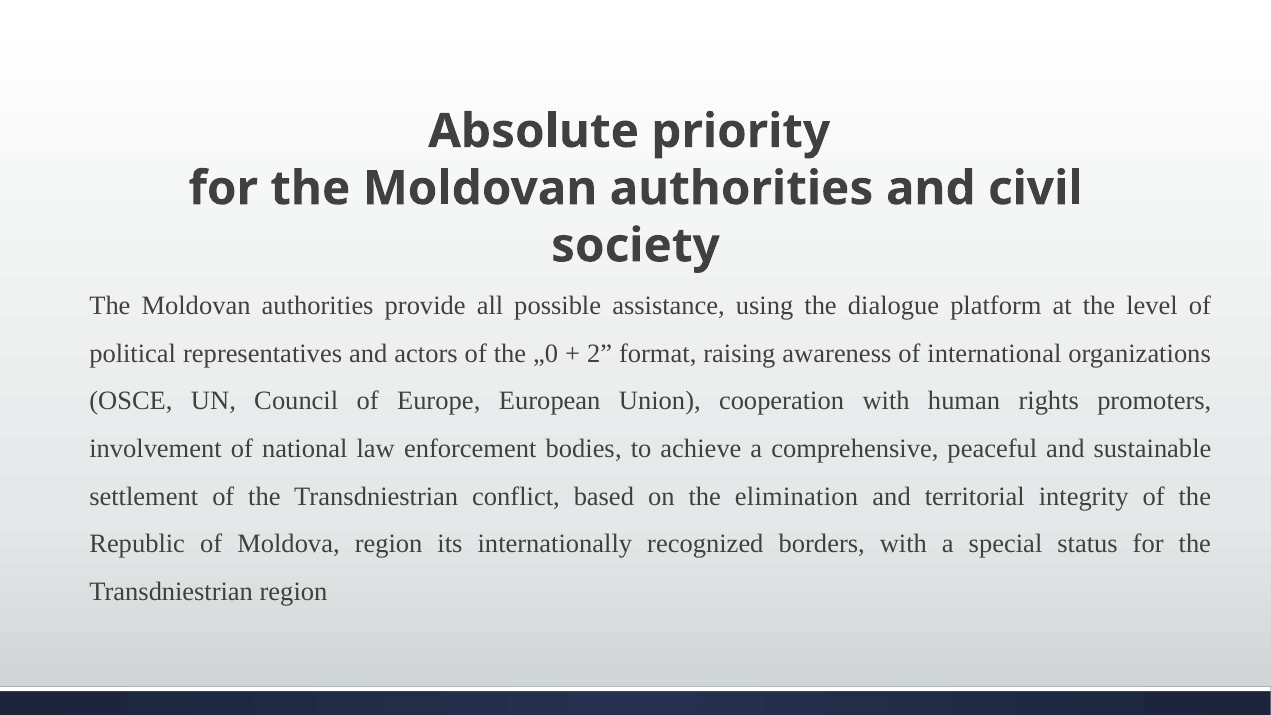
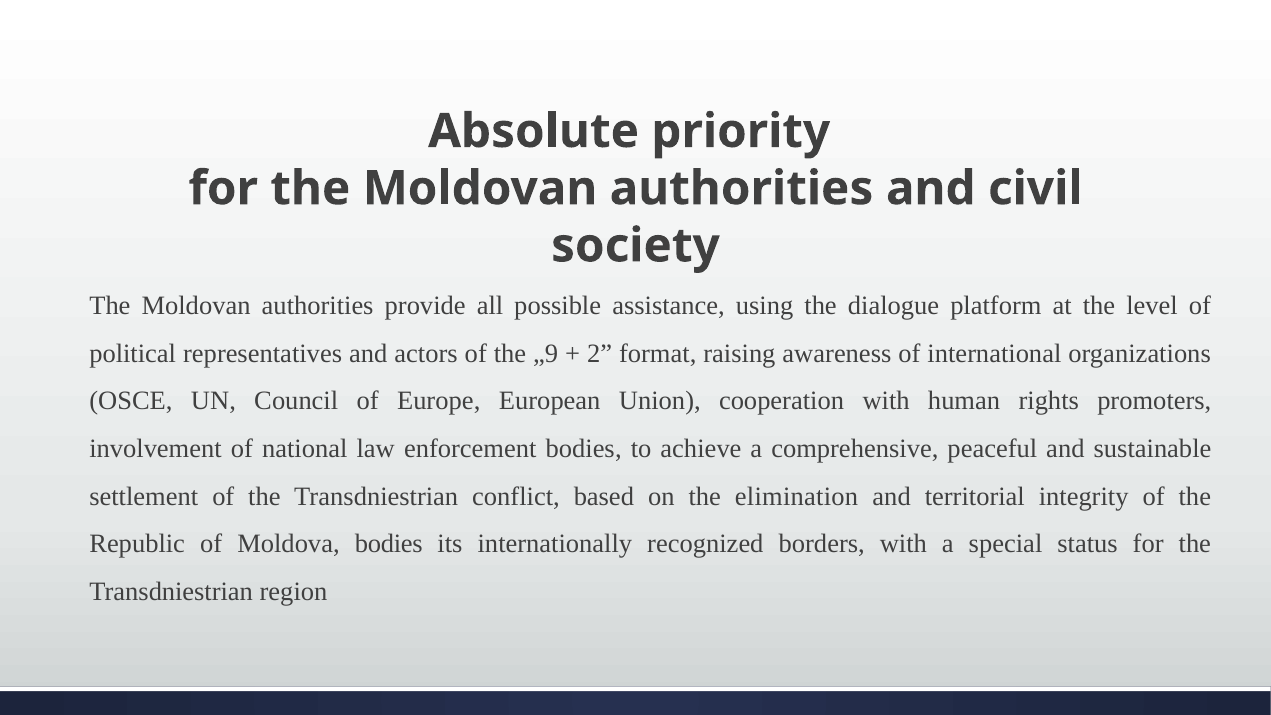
„0: „0 -> „9 (546, 353)
Moldova region: region -> bodies (389, 544)
